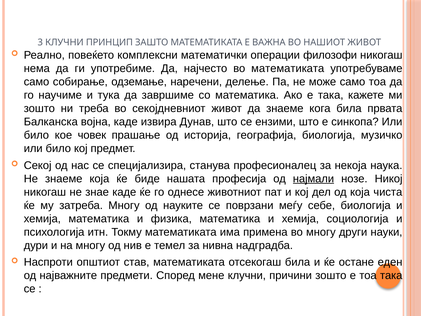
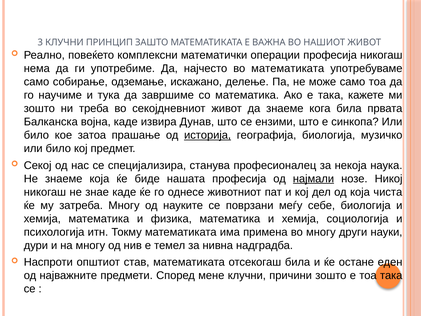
операции филозофи: филозофи -> професија (330, 55)
наречени: наречени -> искажано (196, 82)
човек: човек -> затоа (92, 135)
историја underline: none -> present (208, 135)
